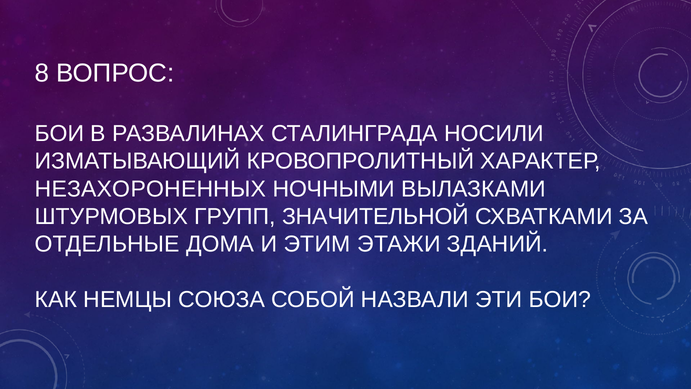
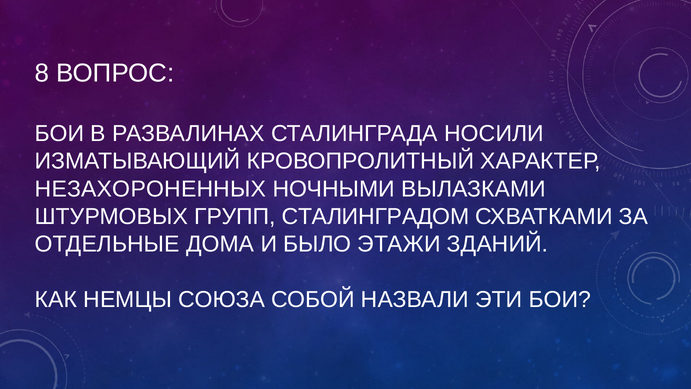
ЗНАЧИТЕЛЬНОЙ: ЗНАЧИТЕЛЬНОЙ -> СТАЛИНГРАДОМ (376, 216)
ЭТИМ: ЭТИМ -> БЫЛО (317, 244)
